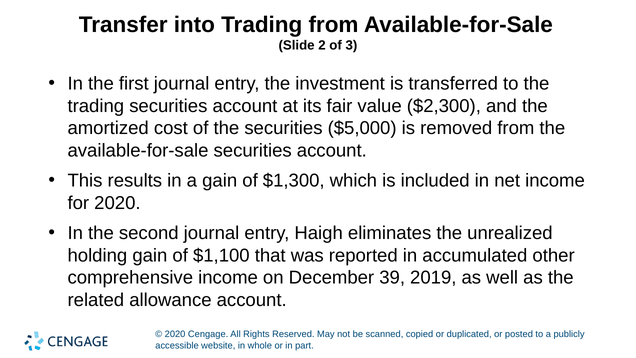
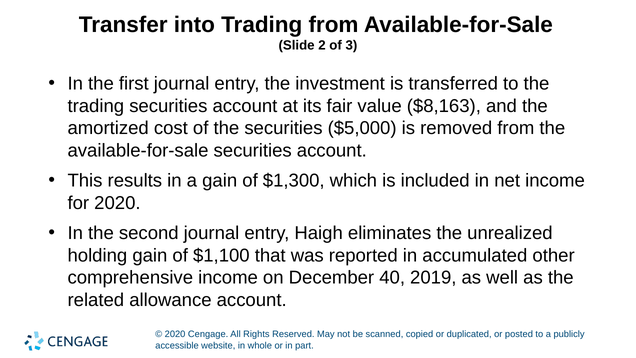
$2,300: $2,300 -> $8,163 (444, 106)
39: 39 -> 40 (392, 278)
